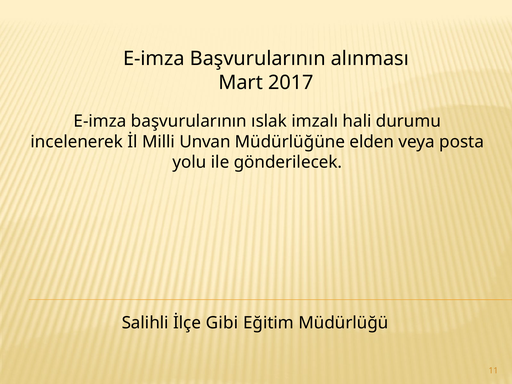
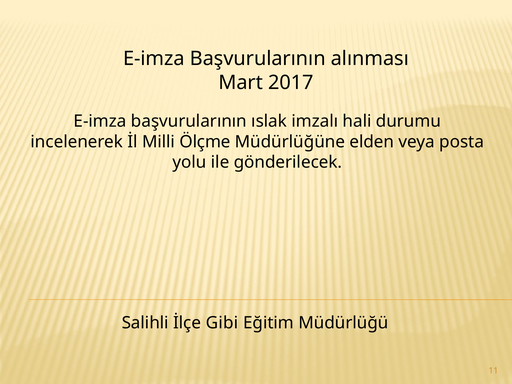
Unvan: Unvan -> Ölçme (205, 142)
